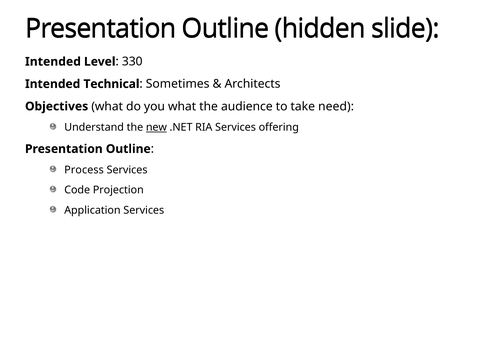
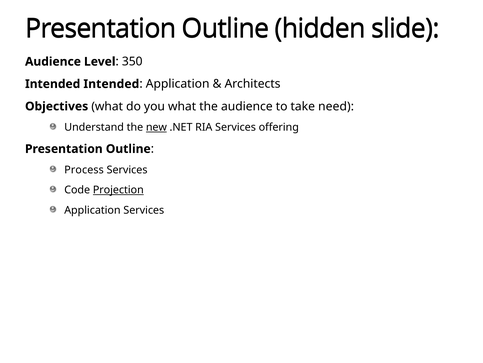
Intended: Intended -> Audience (53, 62)
330: 330 -> 350 (132, 62)
Intended Technical: Technical -> Intended (111, 84)
Sometimes: Sometimes -> Application (178, 84)
Projection underline: none -> present (118, 190)
